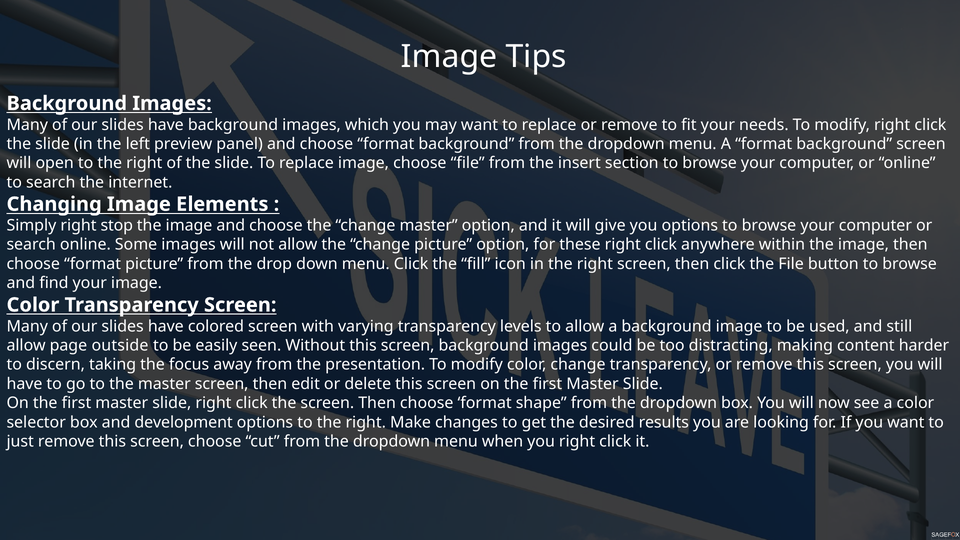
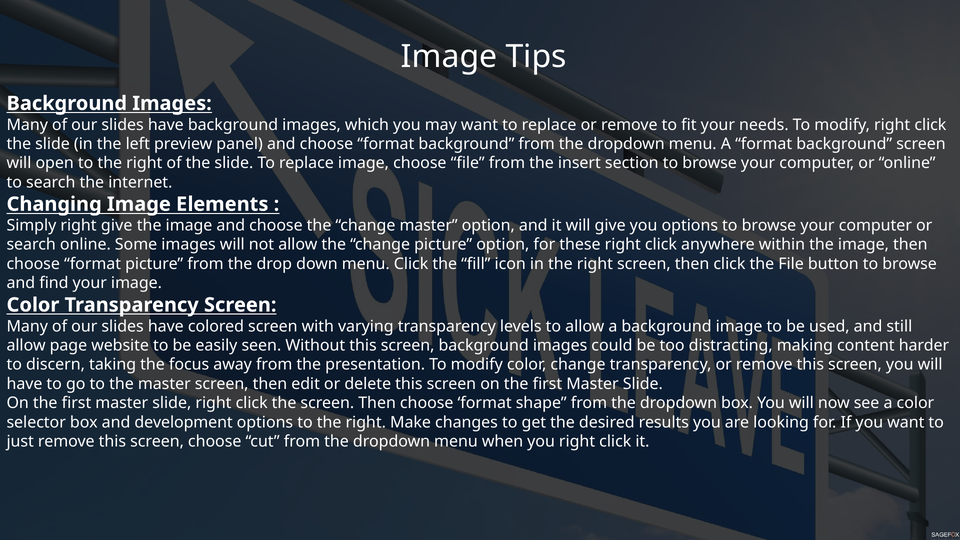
right stop: stop -> give (117, 226)
outside: outside -> website (120, 345)
